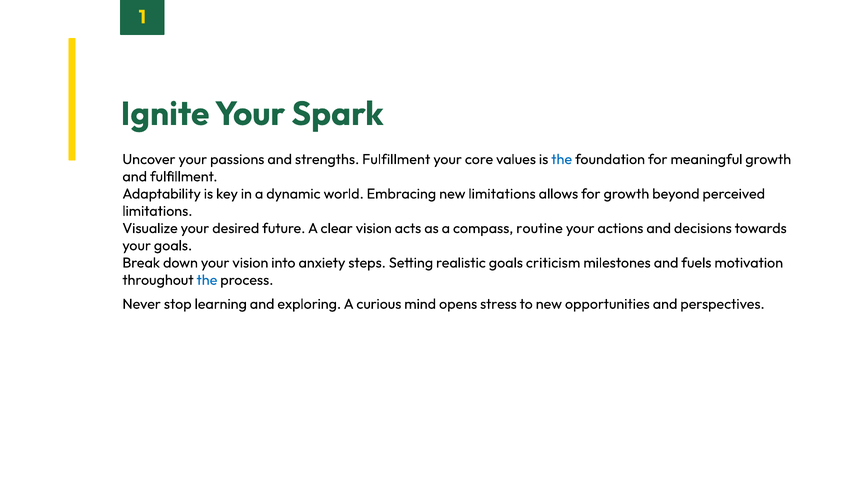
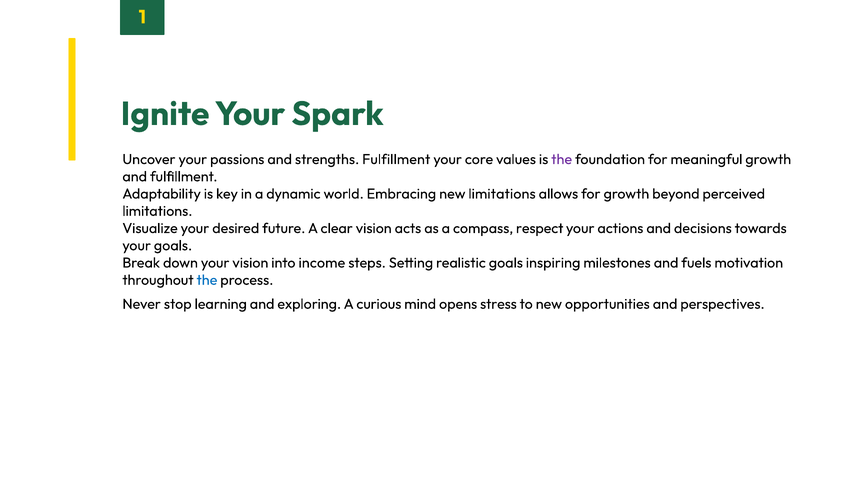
the colour: blue -> purple (562, 159)
routine: routine -> respect (540, 229)
anxiety: anxiety -> income (322, 263)
criticism: criticism -> inspiring (553, 263)
